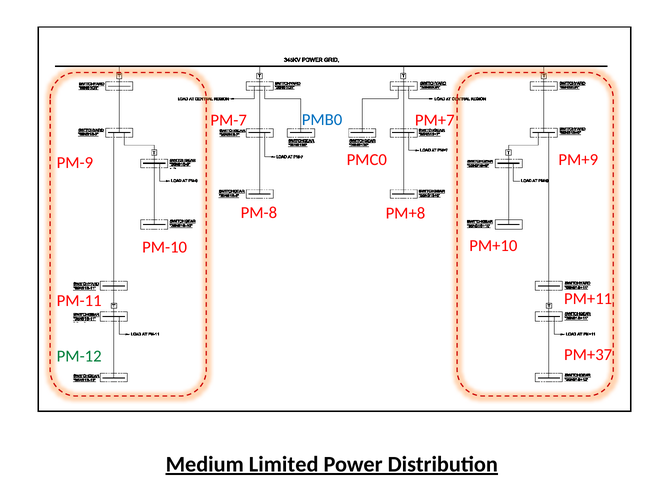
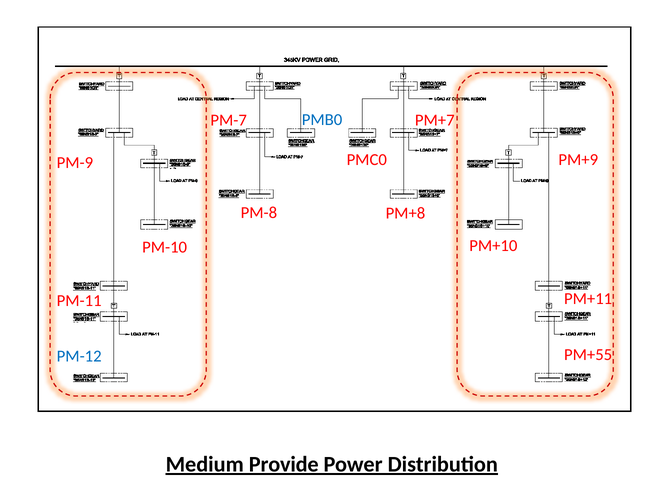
PM+37: PM+37 -> PM+55 (588, 355)
PM-12 colour: green -> blue (79, 356)
Limited: Limited -> Provide (284, 464)
